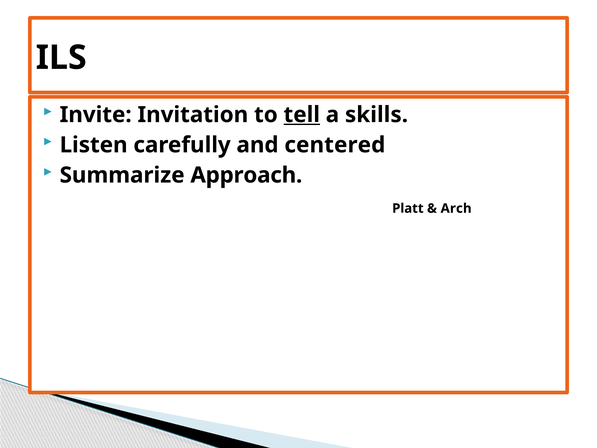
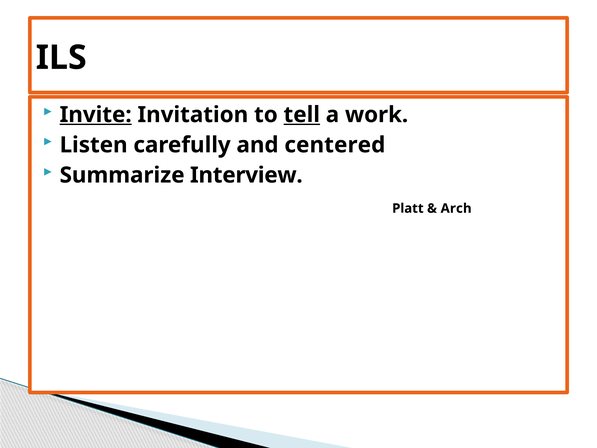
Invite underline: none -> present (96, 115)
skills: skills -> work (377, 115)
Approach: Approach -> Interview (246, 175)
